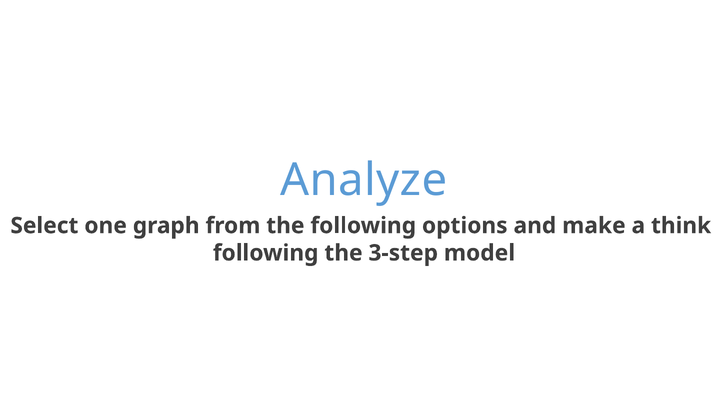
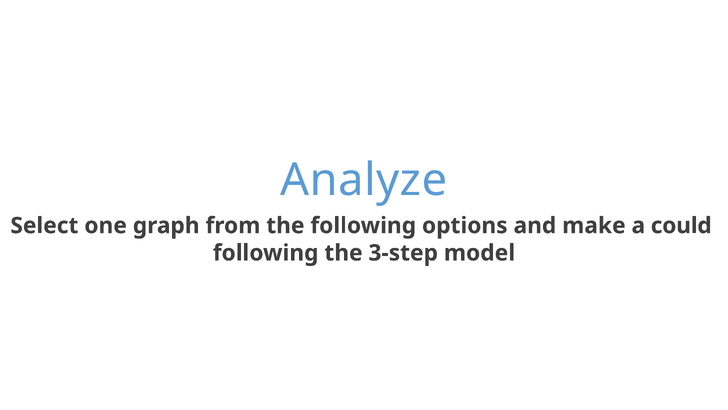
think: think -> could (681, 225)
